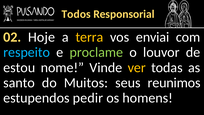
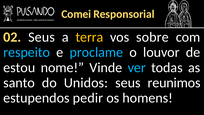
Todos: Todos -> Comei (76, 14)
02 Hoje: Hoje -> Seus (42, 37)
enviai: enviai -> sobre (152, 37)
proclame colour: light green -> light blue (96, 52)
ver colour: yellow -> light blue (137, 67)
Muitos: Muitos -> Unidos (86, 83)
